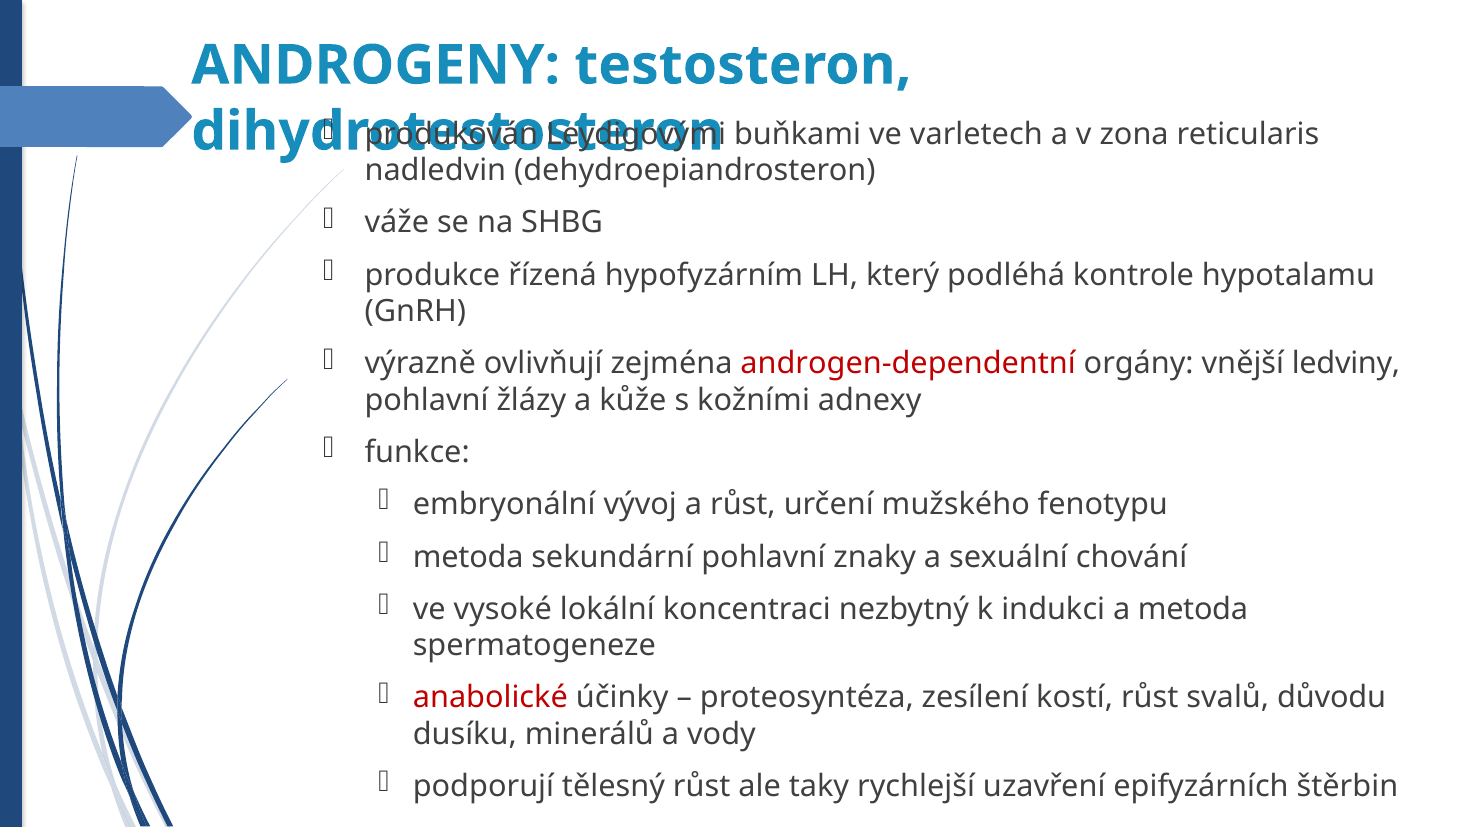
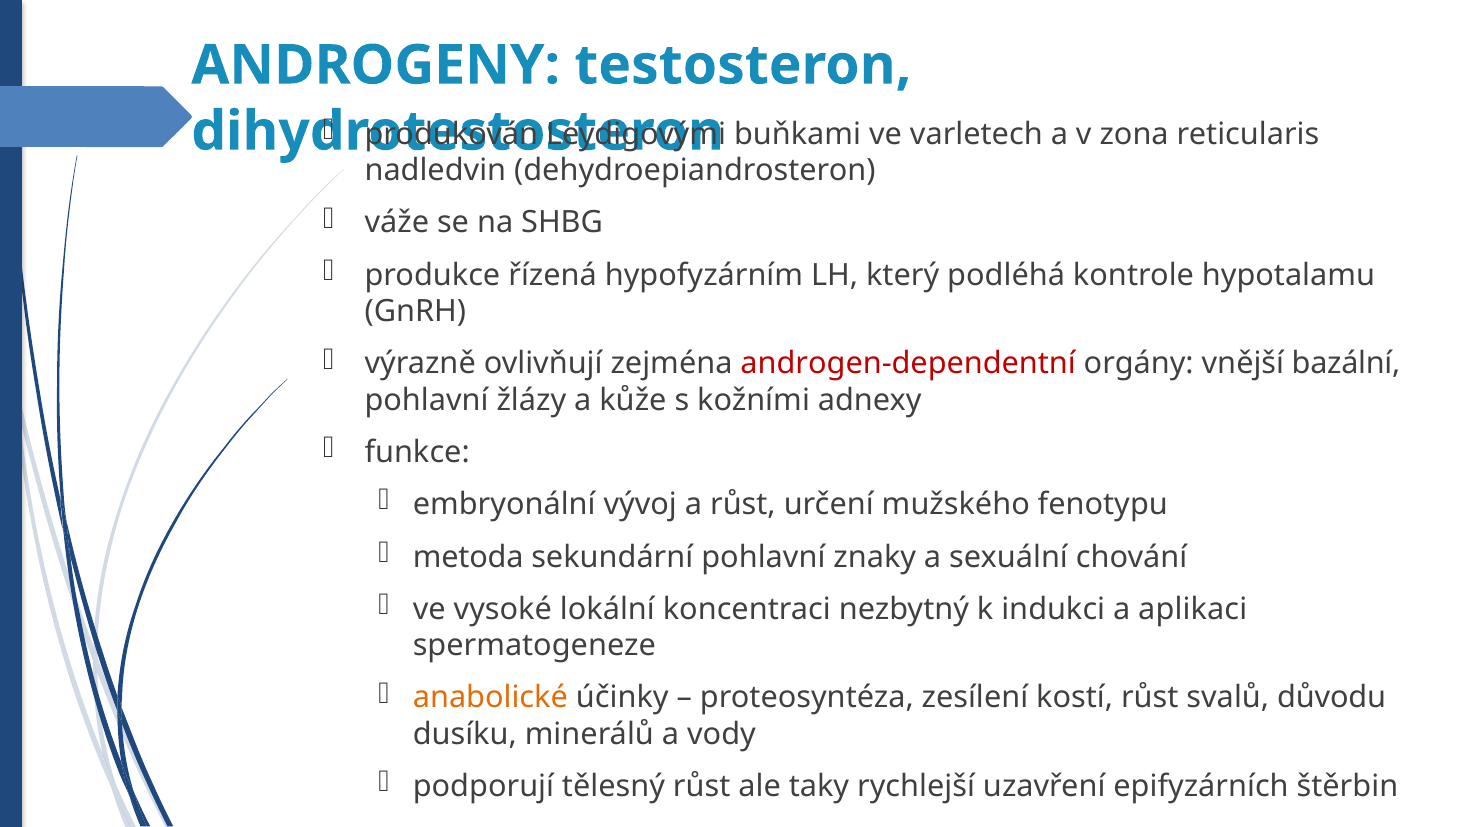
ledviny: ledviny -> bazální (1346, 364)
a metoda: metoda -> aplikaci (1193, 609)
anabolické colour: red -> orange (490, 698)
